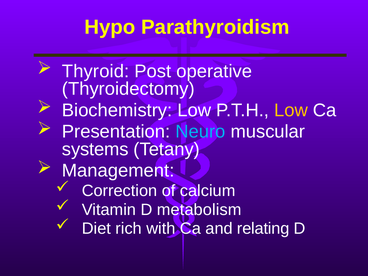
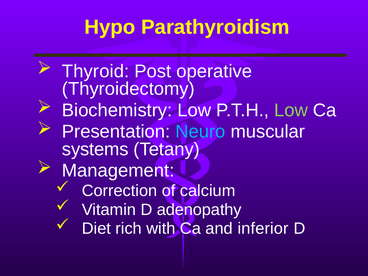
Low colour: yellow -> light green (291, 110)
metabolism: metabolism -> adenopathy (199, 210)
relating: relating -> inferior (263, 229)
